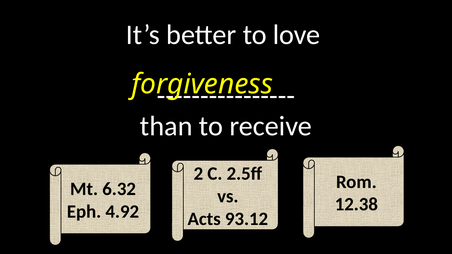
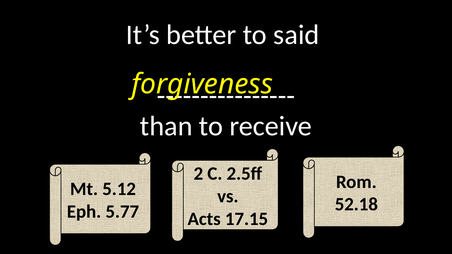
love: love -> said (296, 35)
6.32: 6.32 -> 5.12 (119, 189)
12.38: 12.38 -> 52.18 (356, 205)
4.92: 4.92 -> 5.77 (122, 212)
93.12: 93.12 -> 17.15 (247, 219)
